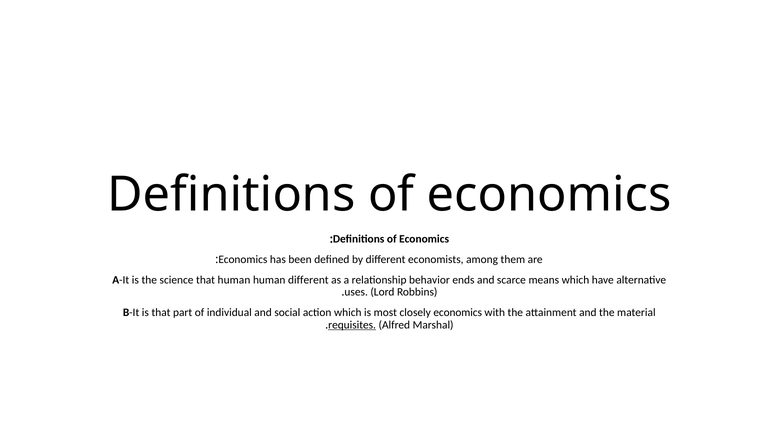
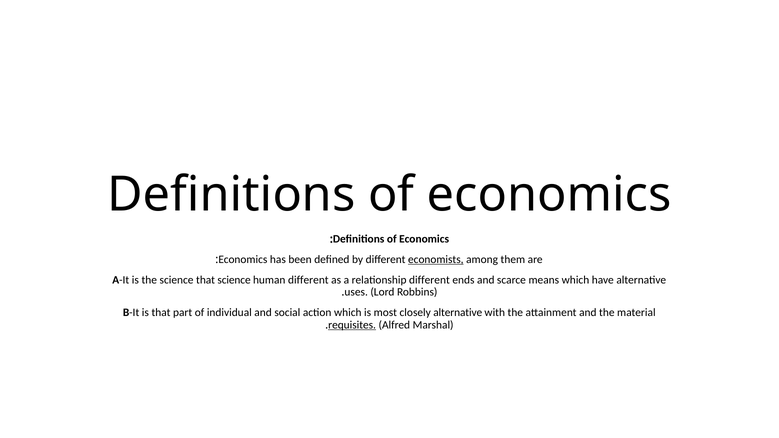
economists underline: none -> present (436, 260)
that human: human -> science (234, 280)
relationship behavior: behavior -> different (429, 280)
closely economics: economics -> alternative (458, 313)
